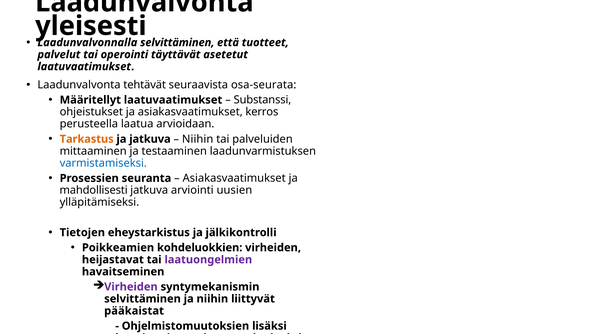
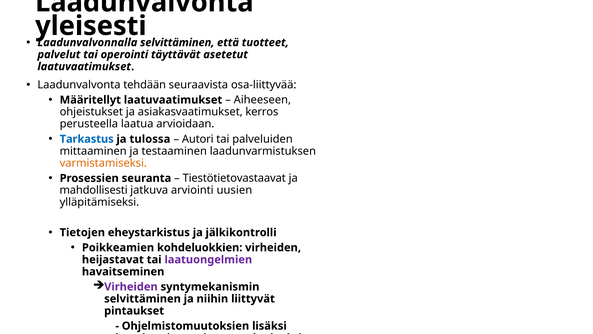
tehtävät: tehtävät -> tehdään (145, 85)
osa-seurata: osa-seurata -> osa-liittyvää (264, 85)
Substanssi: Substanssi -> Aiheeseen (262, 100)
Tarkastus colour: orange -> blue (87, 139)
ja jatkuva: jatkuva -> tulossa (150, 139)
Niihin: Niihin -> Autori (198, 139)
varmistamiseksi colour: blue -> orange (103, 163)
Asiakasvaatimukset: Asiakasvaatimukset -> Tiestötietovastaavat (234, 178)
pääkaistat: pääkaistat -> pintaukset (134, 310)
